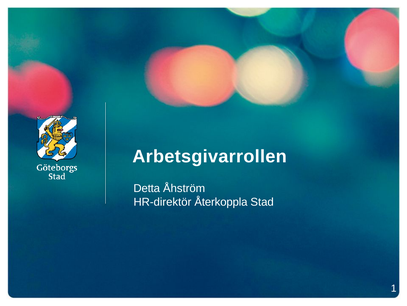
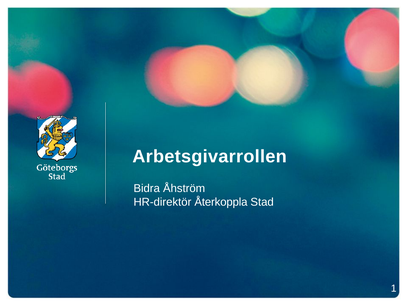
Detta: Detta -> Bidra (147, 188)
